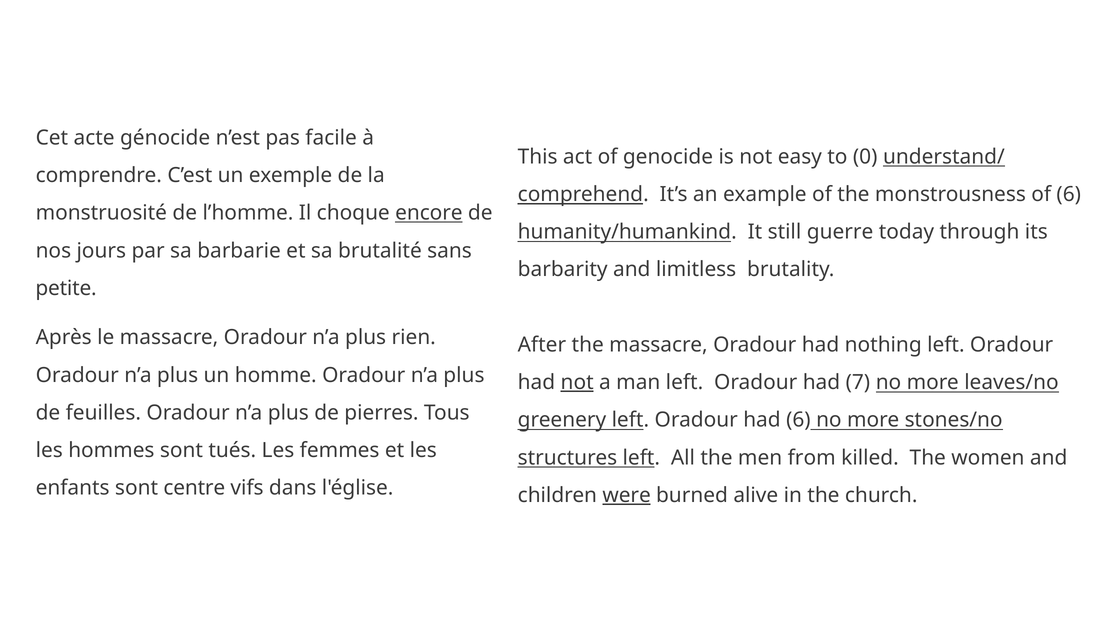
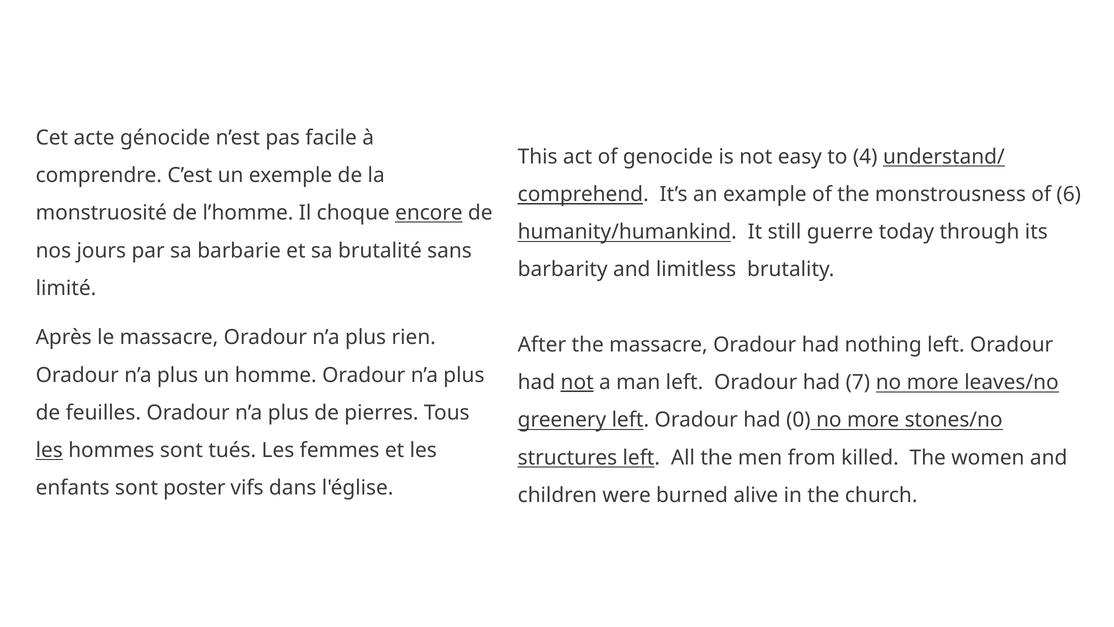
0: 0 -> 4 (865, 157)
petite: petite -> limité (66, 288)
had 6: 6 -> 0 (798, 420)
les underline: none -> present (49, 450)
centre: centre -> poster (194, 488)
were underline: present -> none (627, 495)
